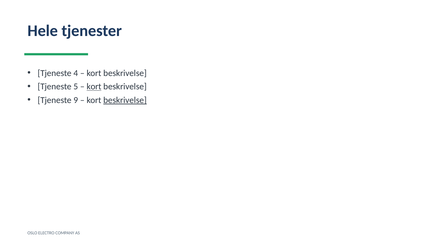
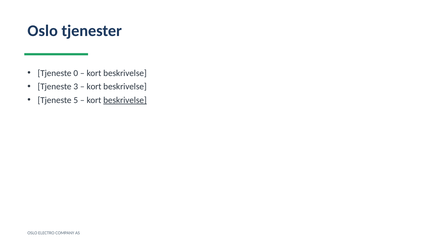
Hele: Hele -> Oslo (43, 31)
4: 4 -> 0 (76, 73)
5: 5 -> 3 (76, 87)
kort underline: present -> none (94, 87)
9: 9 -> 5 (76, 100)
